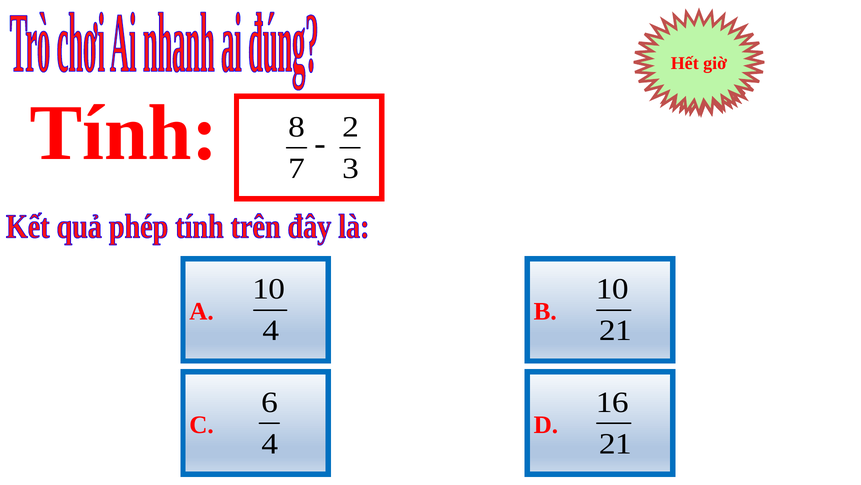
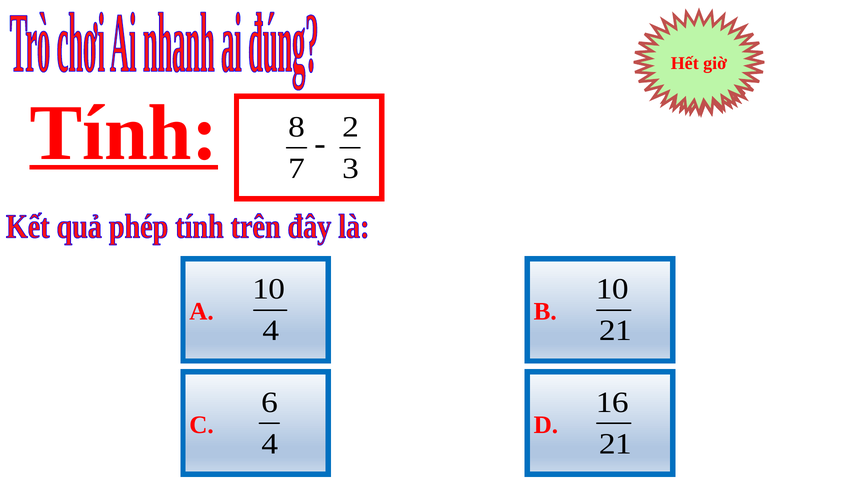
Tính underline: none -> present (124, 133)
